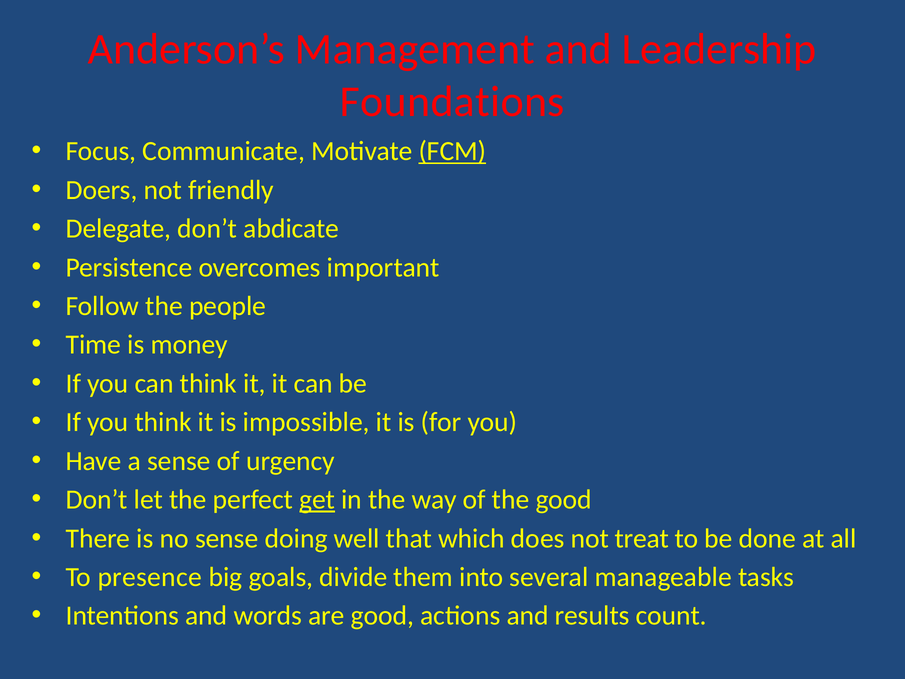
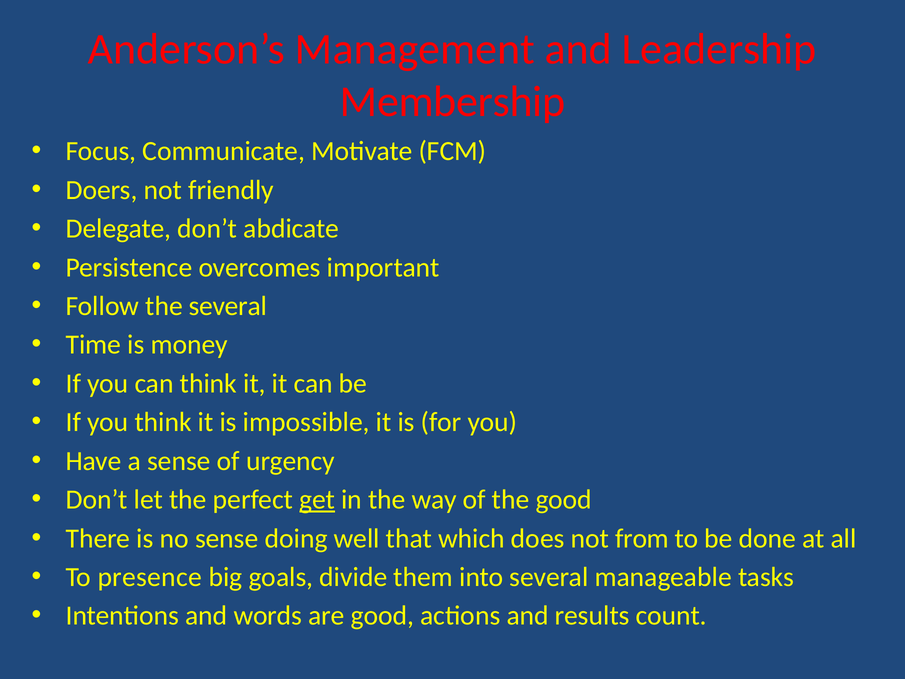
Foundations: Foundations -> Membership (453, 102)
FCM underline: present -> none (452, 151)
the people: people -> several (228, 306)
treat: treat -> from (642, 538)
